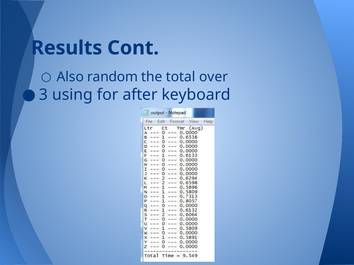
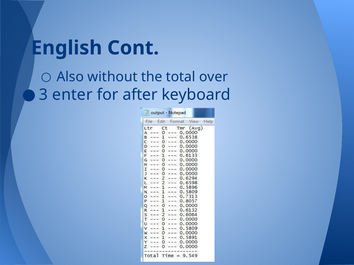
Results: Results -> English (67, 48)
random: random -> without (112, 77)
using: using -> enter (72, 95)
